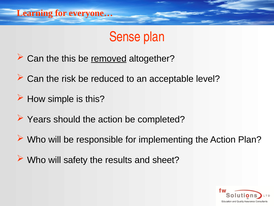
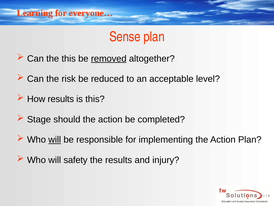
How simple: simple -> results (61, 99)
Years: Years -> Stage (39, 119)
will underline: none -> present (55, 139)
sheet: sheet -> injury (166, 160)
